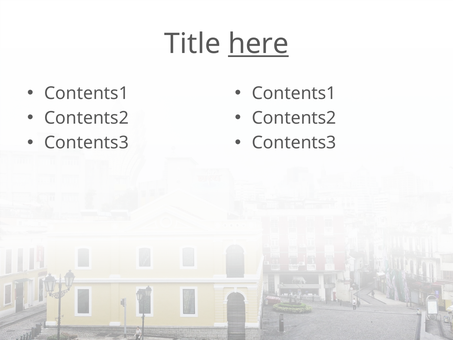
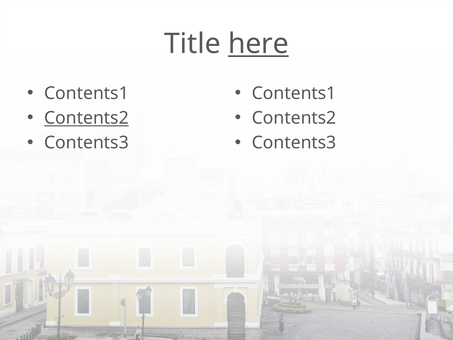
Contents2 underline: none -> present (86, 118)
